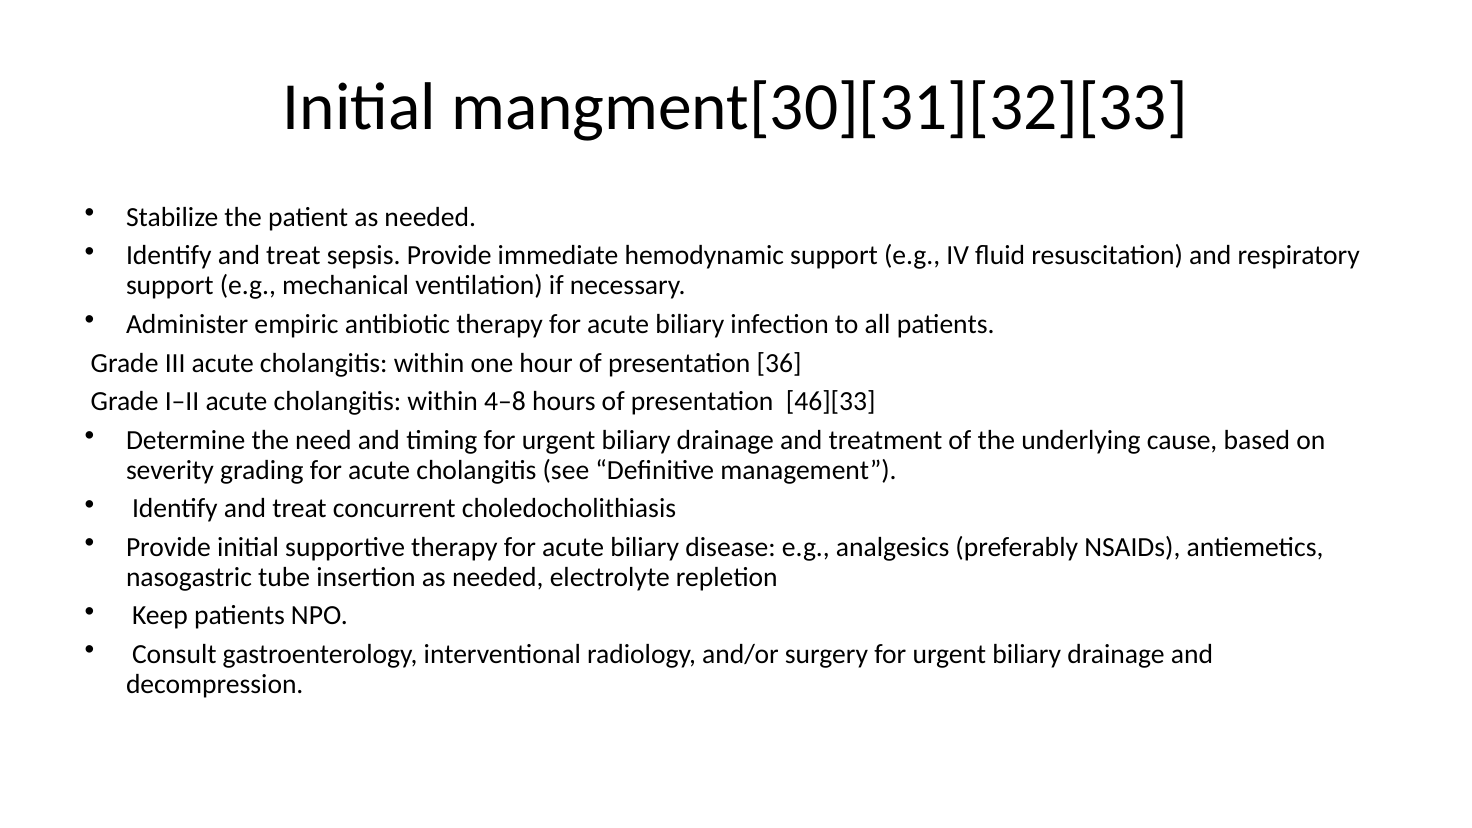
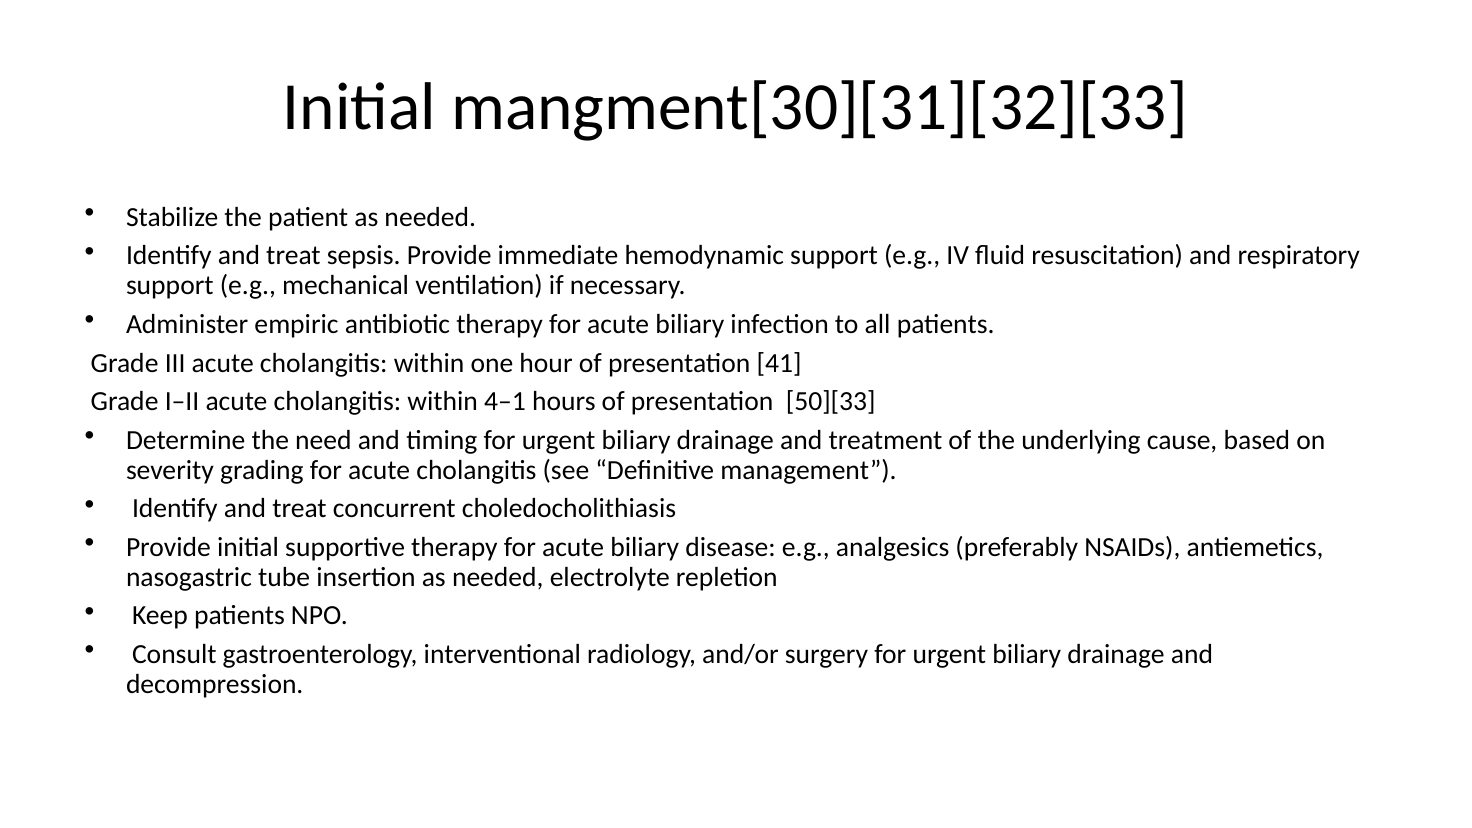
36: 36 -> 41 (779, 363)
4–8: 4–8 -> 4–1 (505, 402)
46][33: 46][33 -> 50][33 (831, 402)
